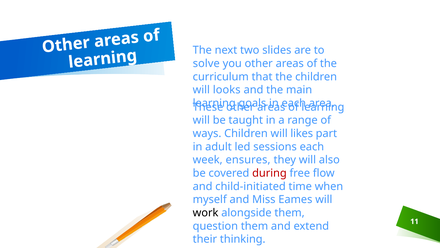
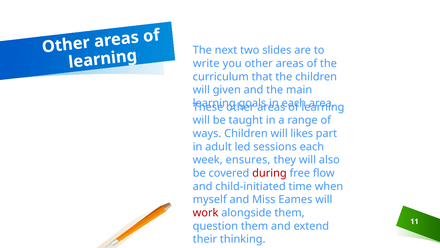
solve: solve -> write (206, 63)
looks: looks -> given (227, 90)
work colour: black -> red (206, 212)
